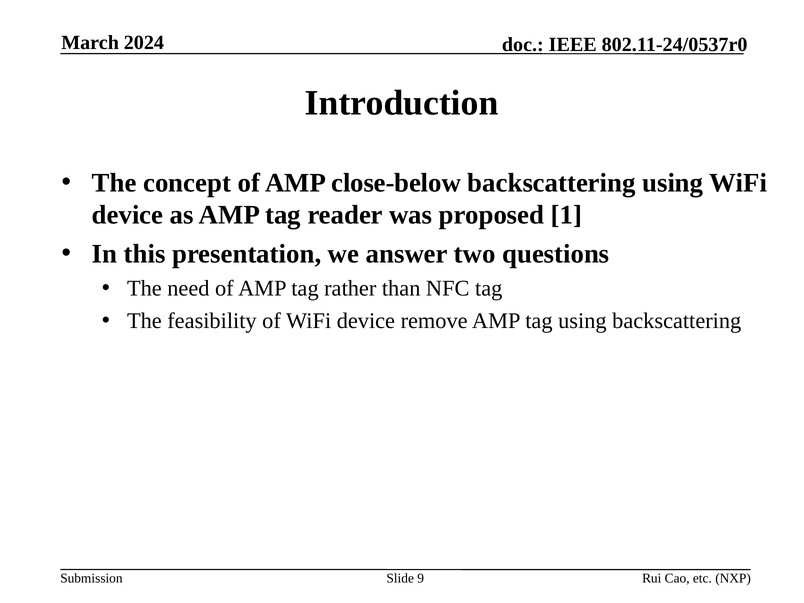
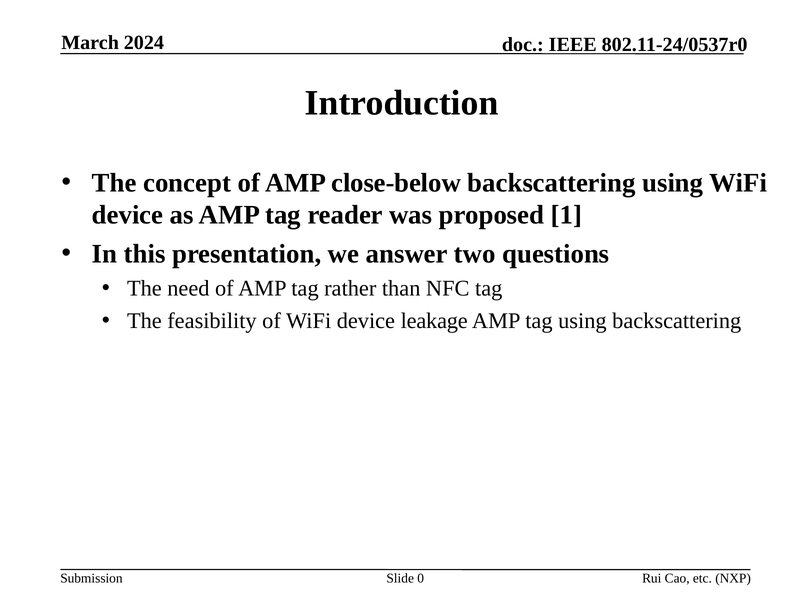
remove: remove -> leakage (434, 321)
9: 9 -> 0 (421, 578)
